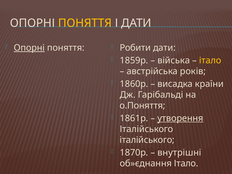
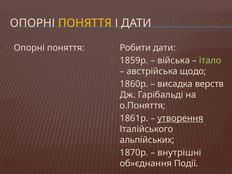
Опорні underline: present -> none (29, 48)
італо colour: yellow -> light green (210, 60)
років: років -> щодо (193, 71)
країни: країни -> верств (209, 84)
італійського: італійського -> альпійських (147, 140)
об»єднання Італо: Італо -> Події (186, 163)
